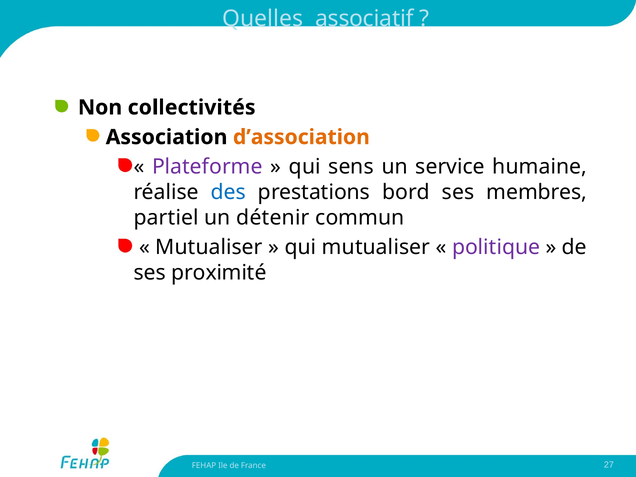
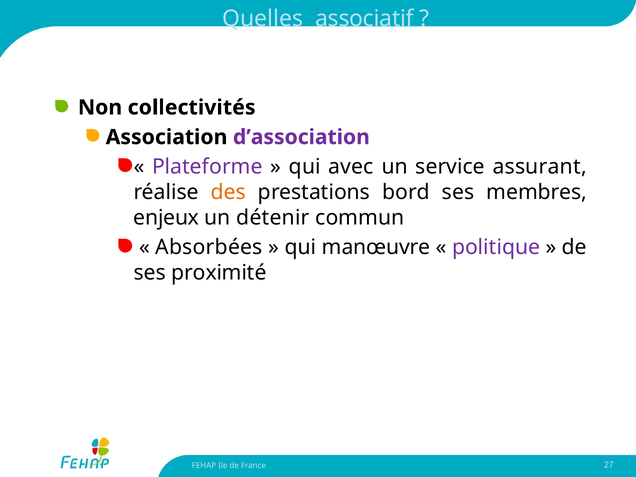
d’association colour: orange -> purple (301, 137)
sens: sens -> avec (351, 167)
humaine: humaine -> assurant (540, 167)
des colour: blue -> orange (228, 192)
partiel: partiel -> enjeux (166, 218)
Mutualiser: Mutualiser -> Absorbées (209, 247)
qui mutualiser: mutualiser -> manœuvre (376, 247)
